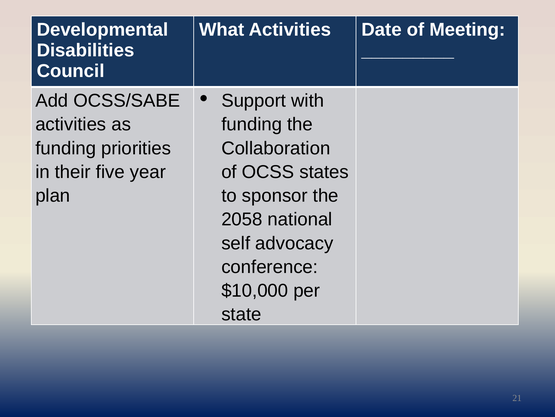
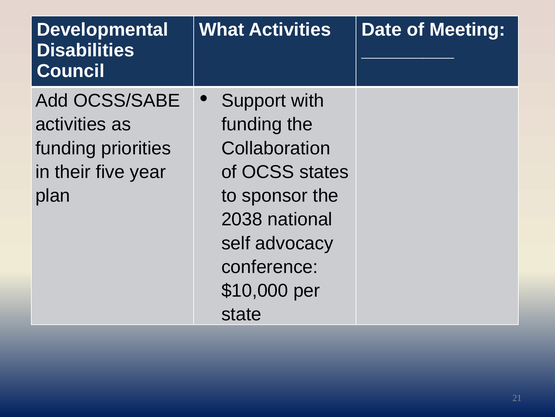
2058: 2058 -> 2038 (242, 219)
